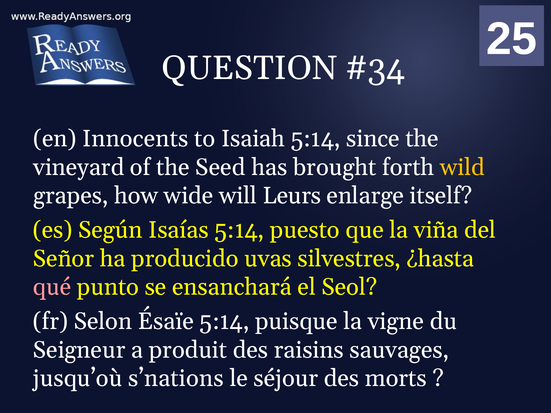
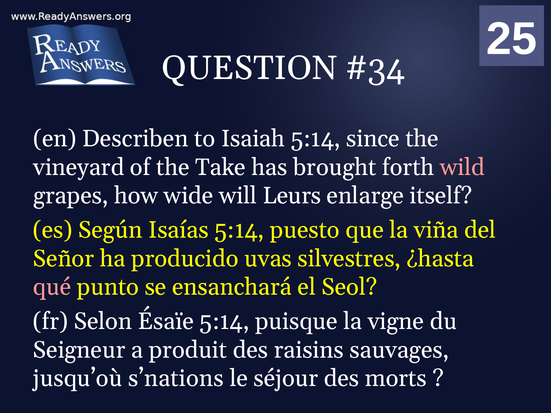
Innocents: Innocents -> Describen (135, 139)
Seed: Seed -> Take (221, 167)
wild colour: yellow -> pink (462, 167)
